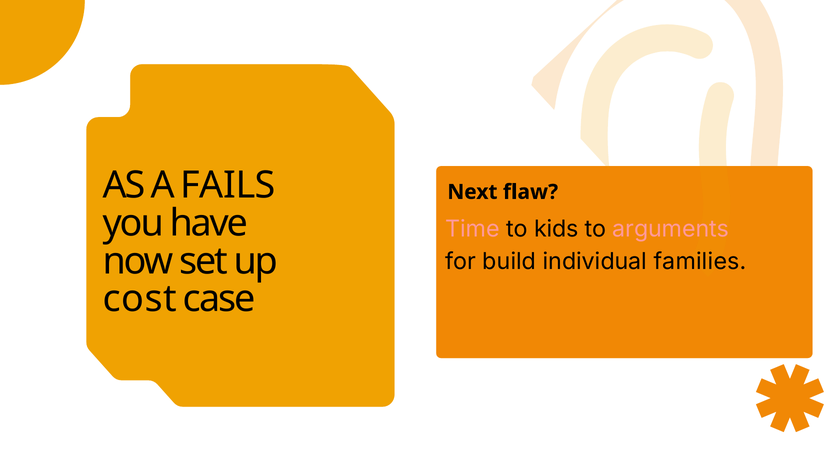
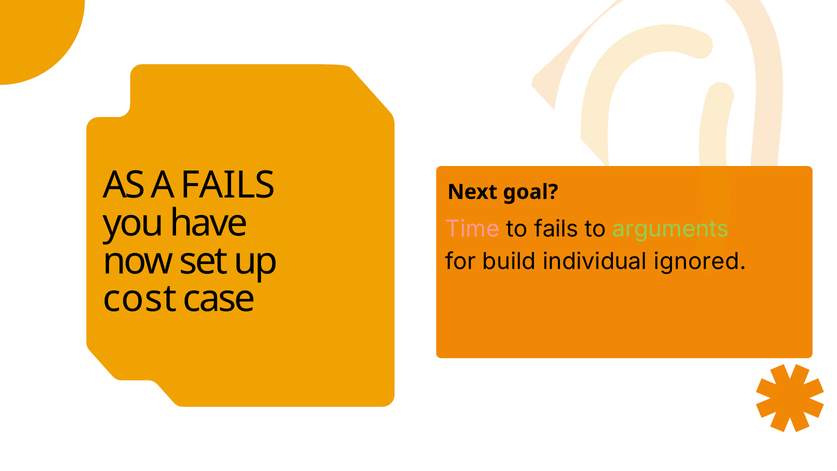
flaw: flaw -> goal (531, 192)
to kids: kids -> fails (556, 229)
arguments colour: pink -> light green (671, 229)
families: families -> ignored (700, 261)
